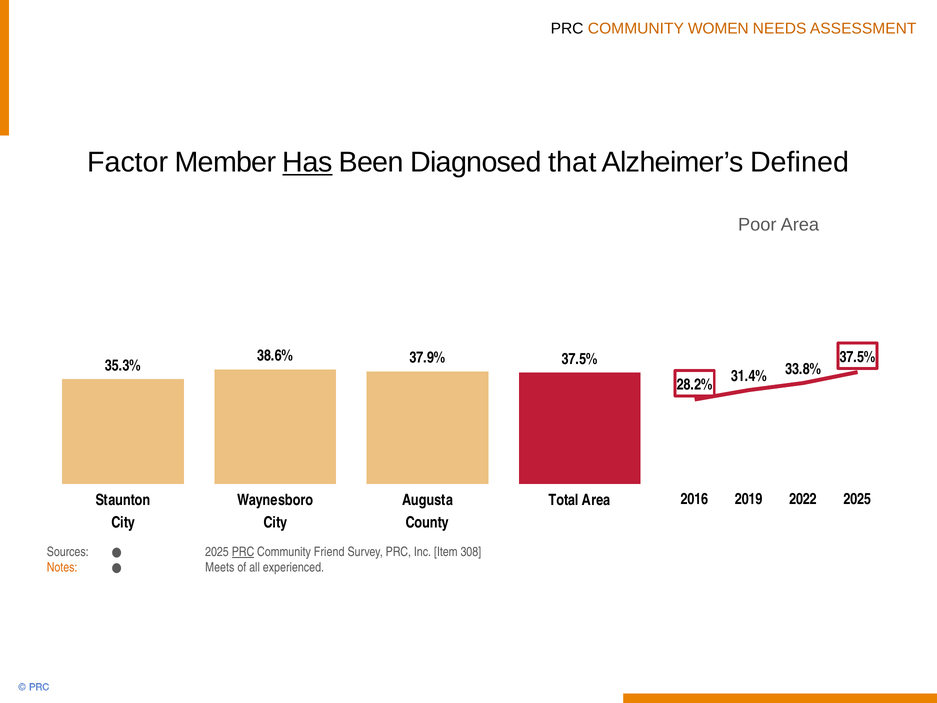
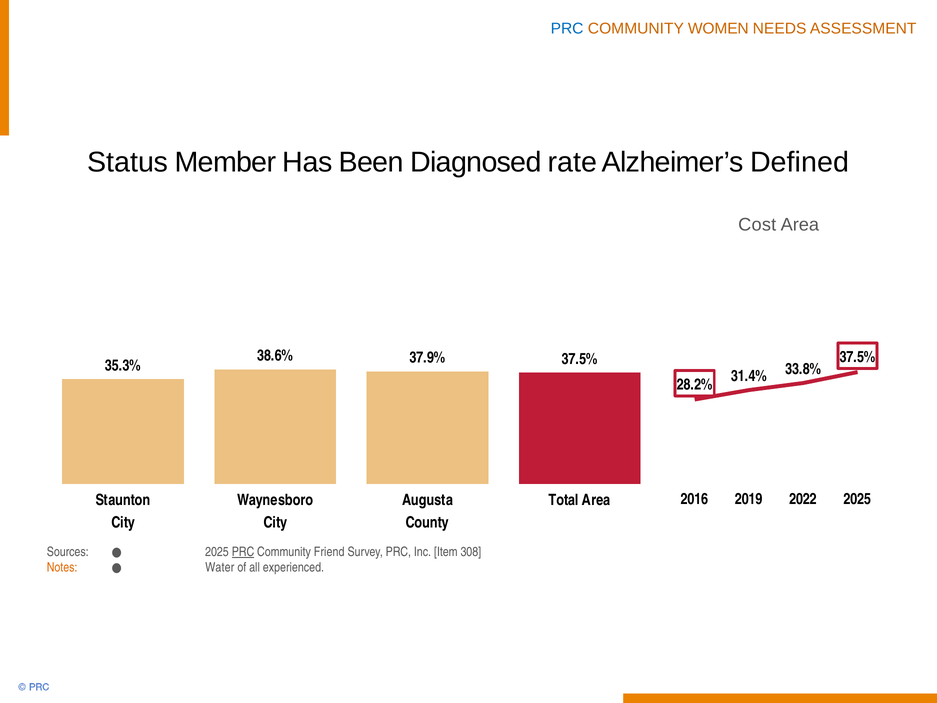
PRC colour: black -> blue (567, 29)
Factor: Factor -> Status (128, 162)
Has underline: present -> none (308, 162)
that: that -> rate (572, 162)
Poor: Poor -> Cost (757, 225)
Meets: Meets -> Water (220, 567)
